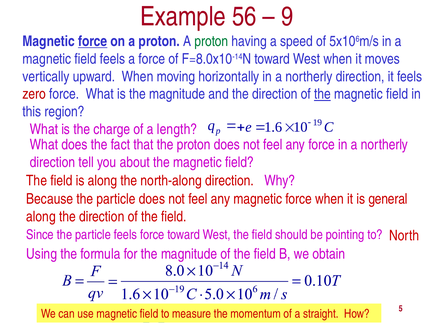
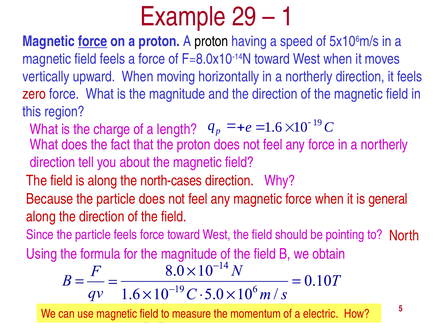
56: 56 -> 29 (244, 17)
9: 9 -> 1 (287, 17)
proton colour: green -> black (211, 41)
the underline: present -> none (322, 94)
north-along: north-along -> north-cases (171, 181)
straight: straight -> electric (321, 314)
